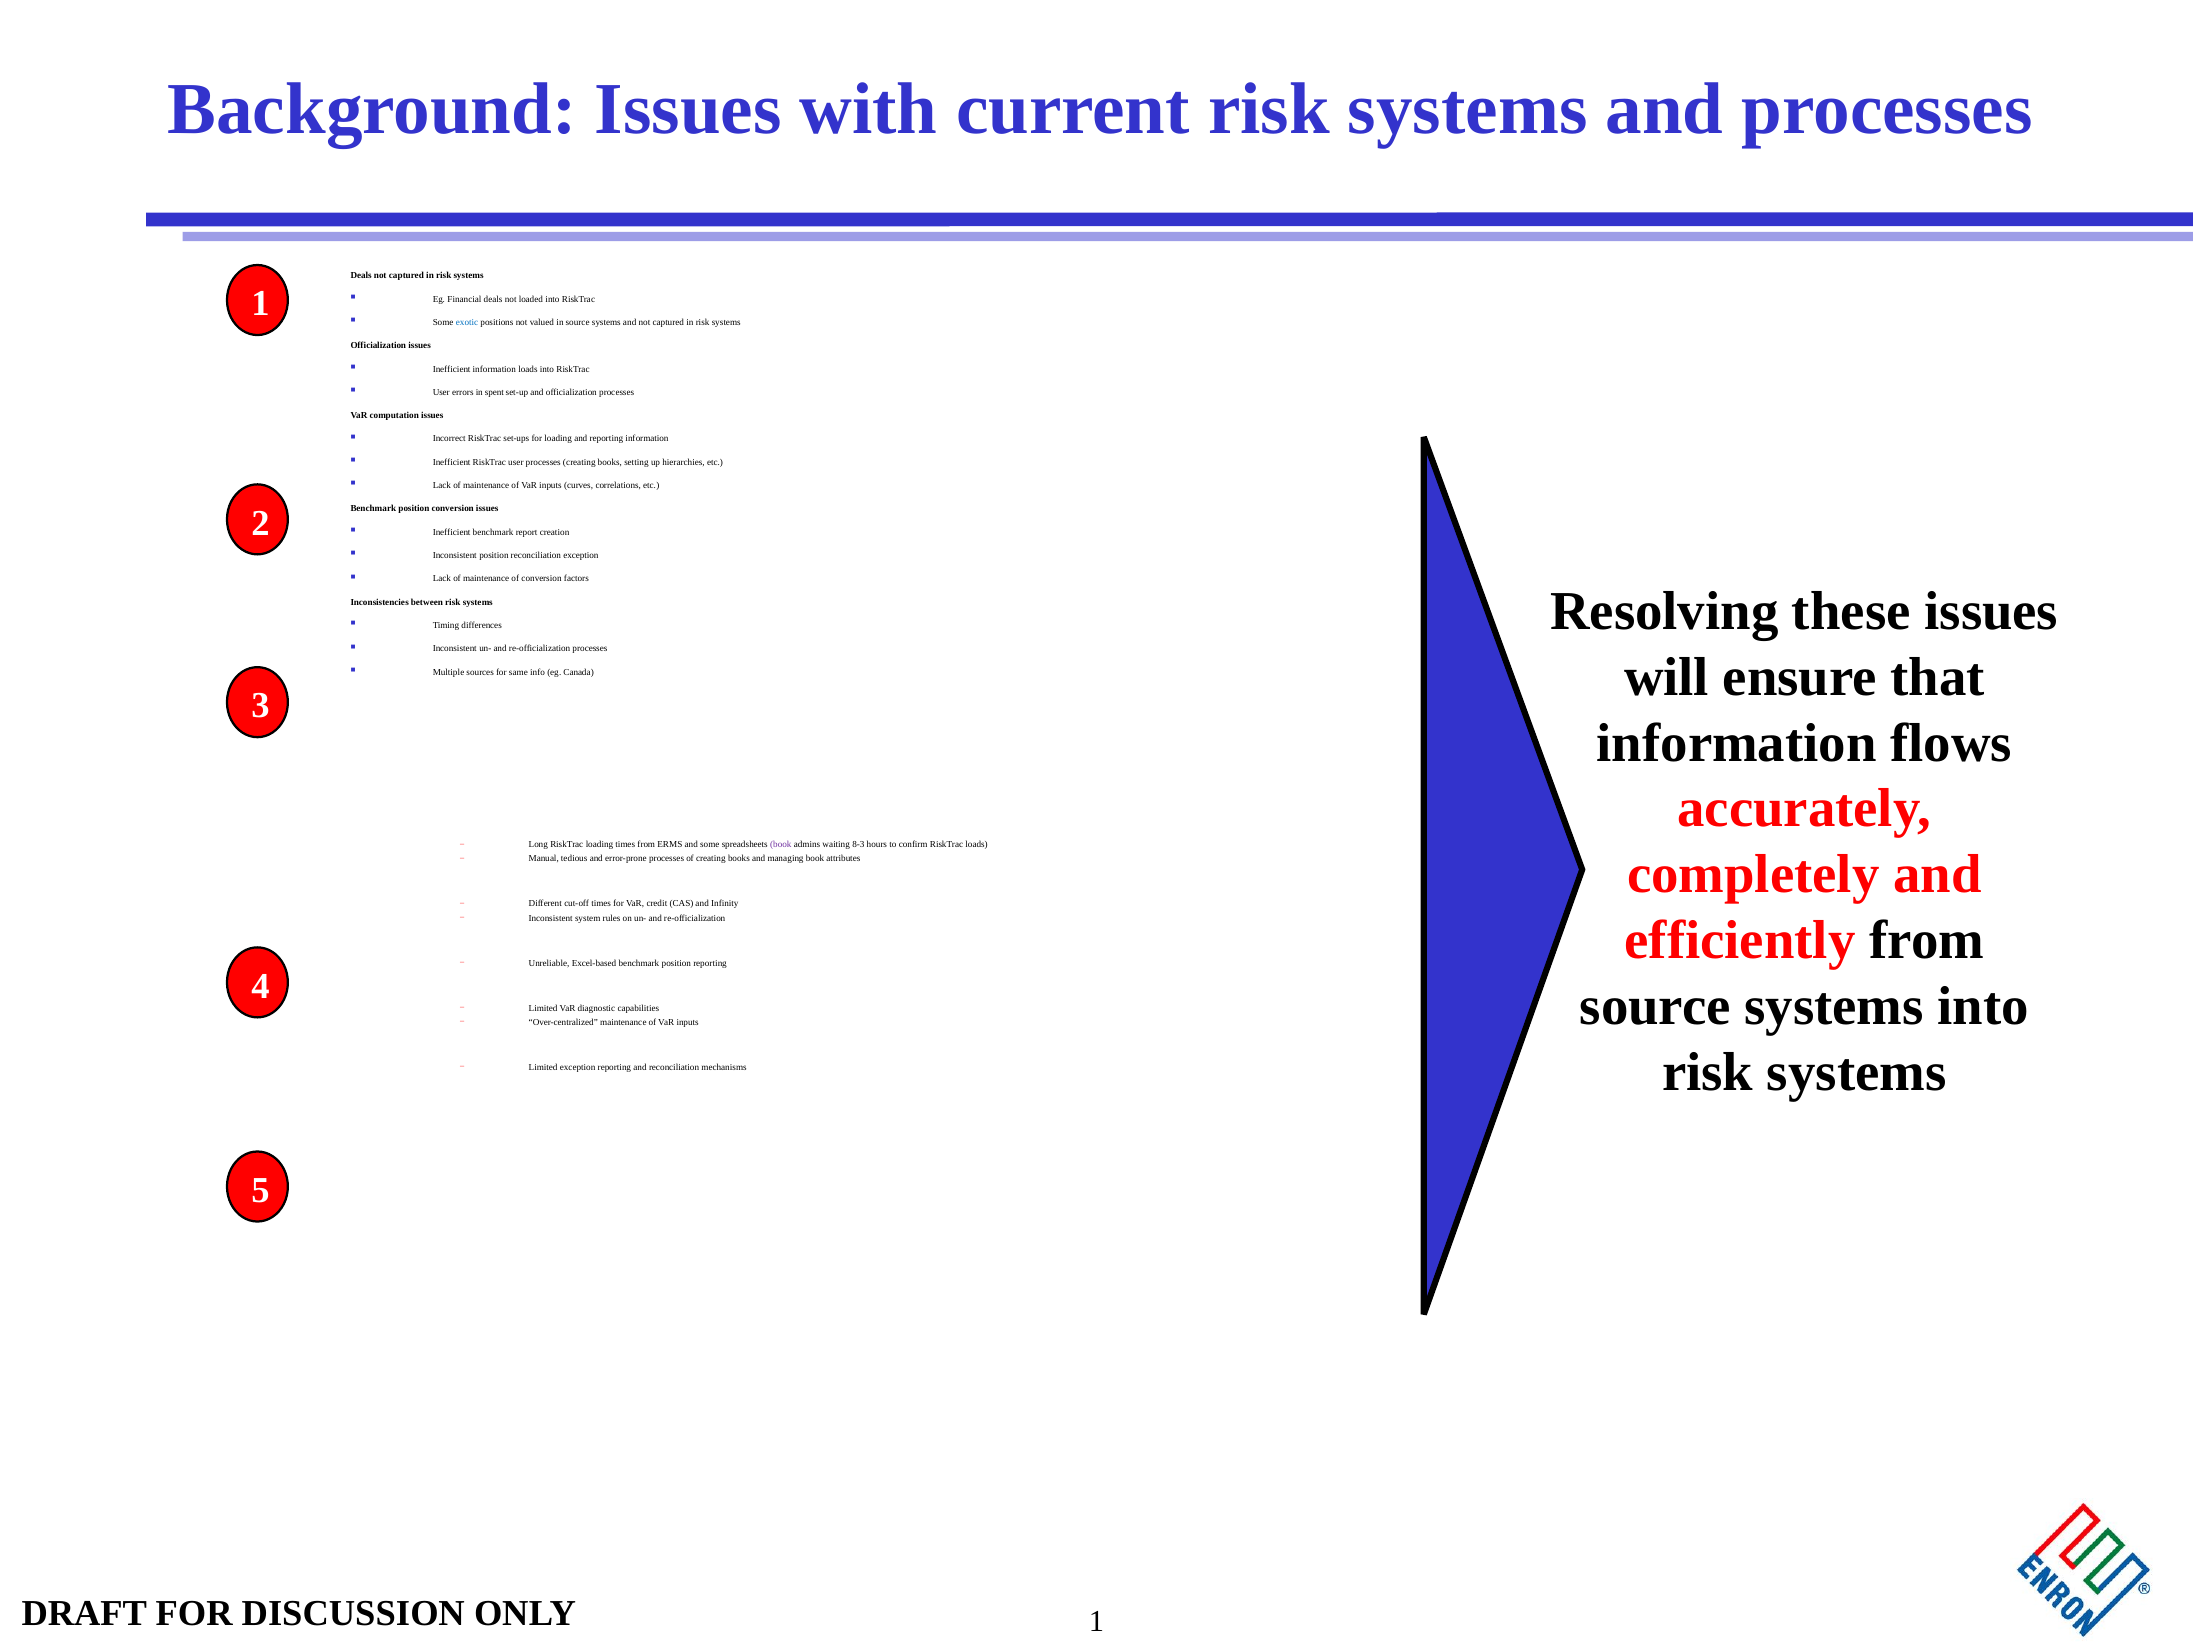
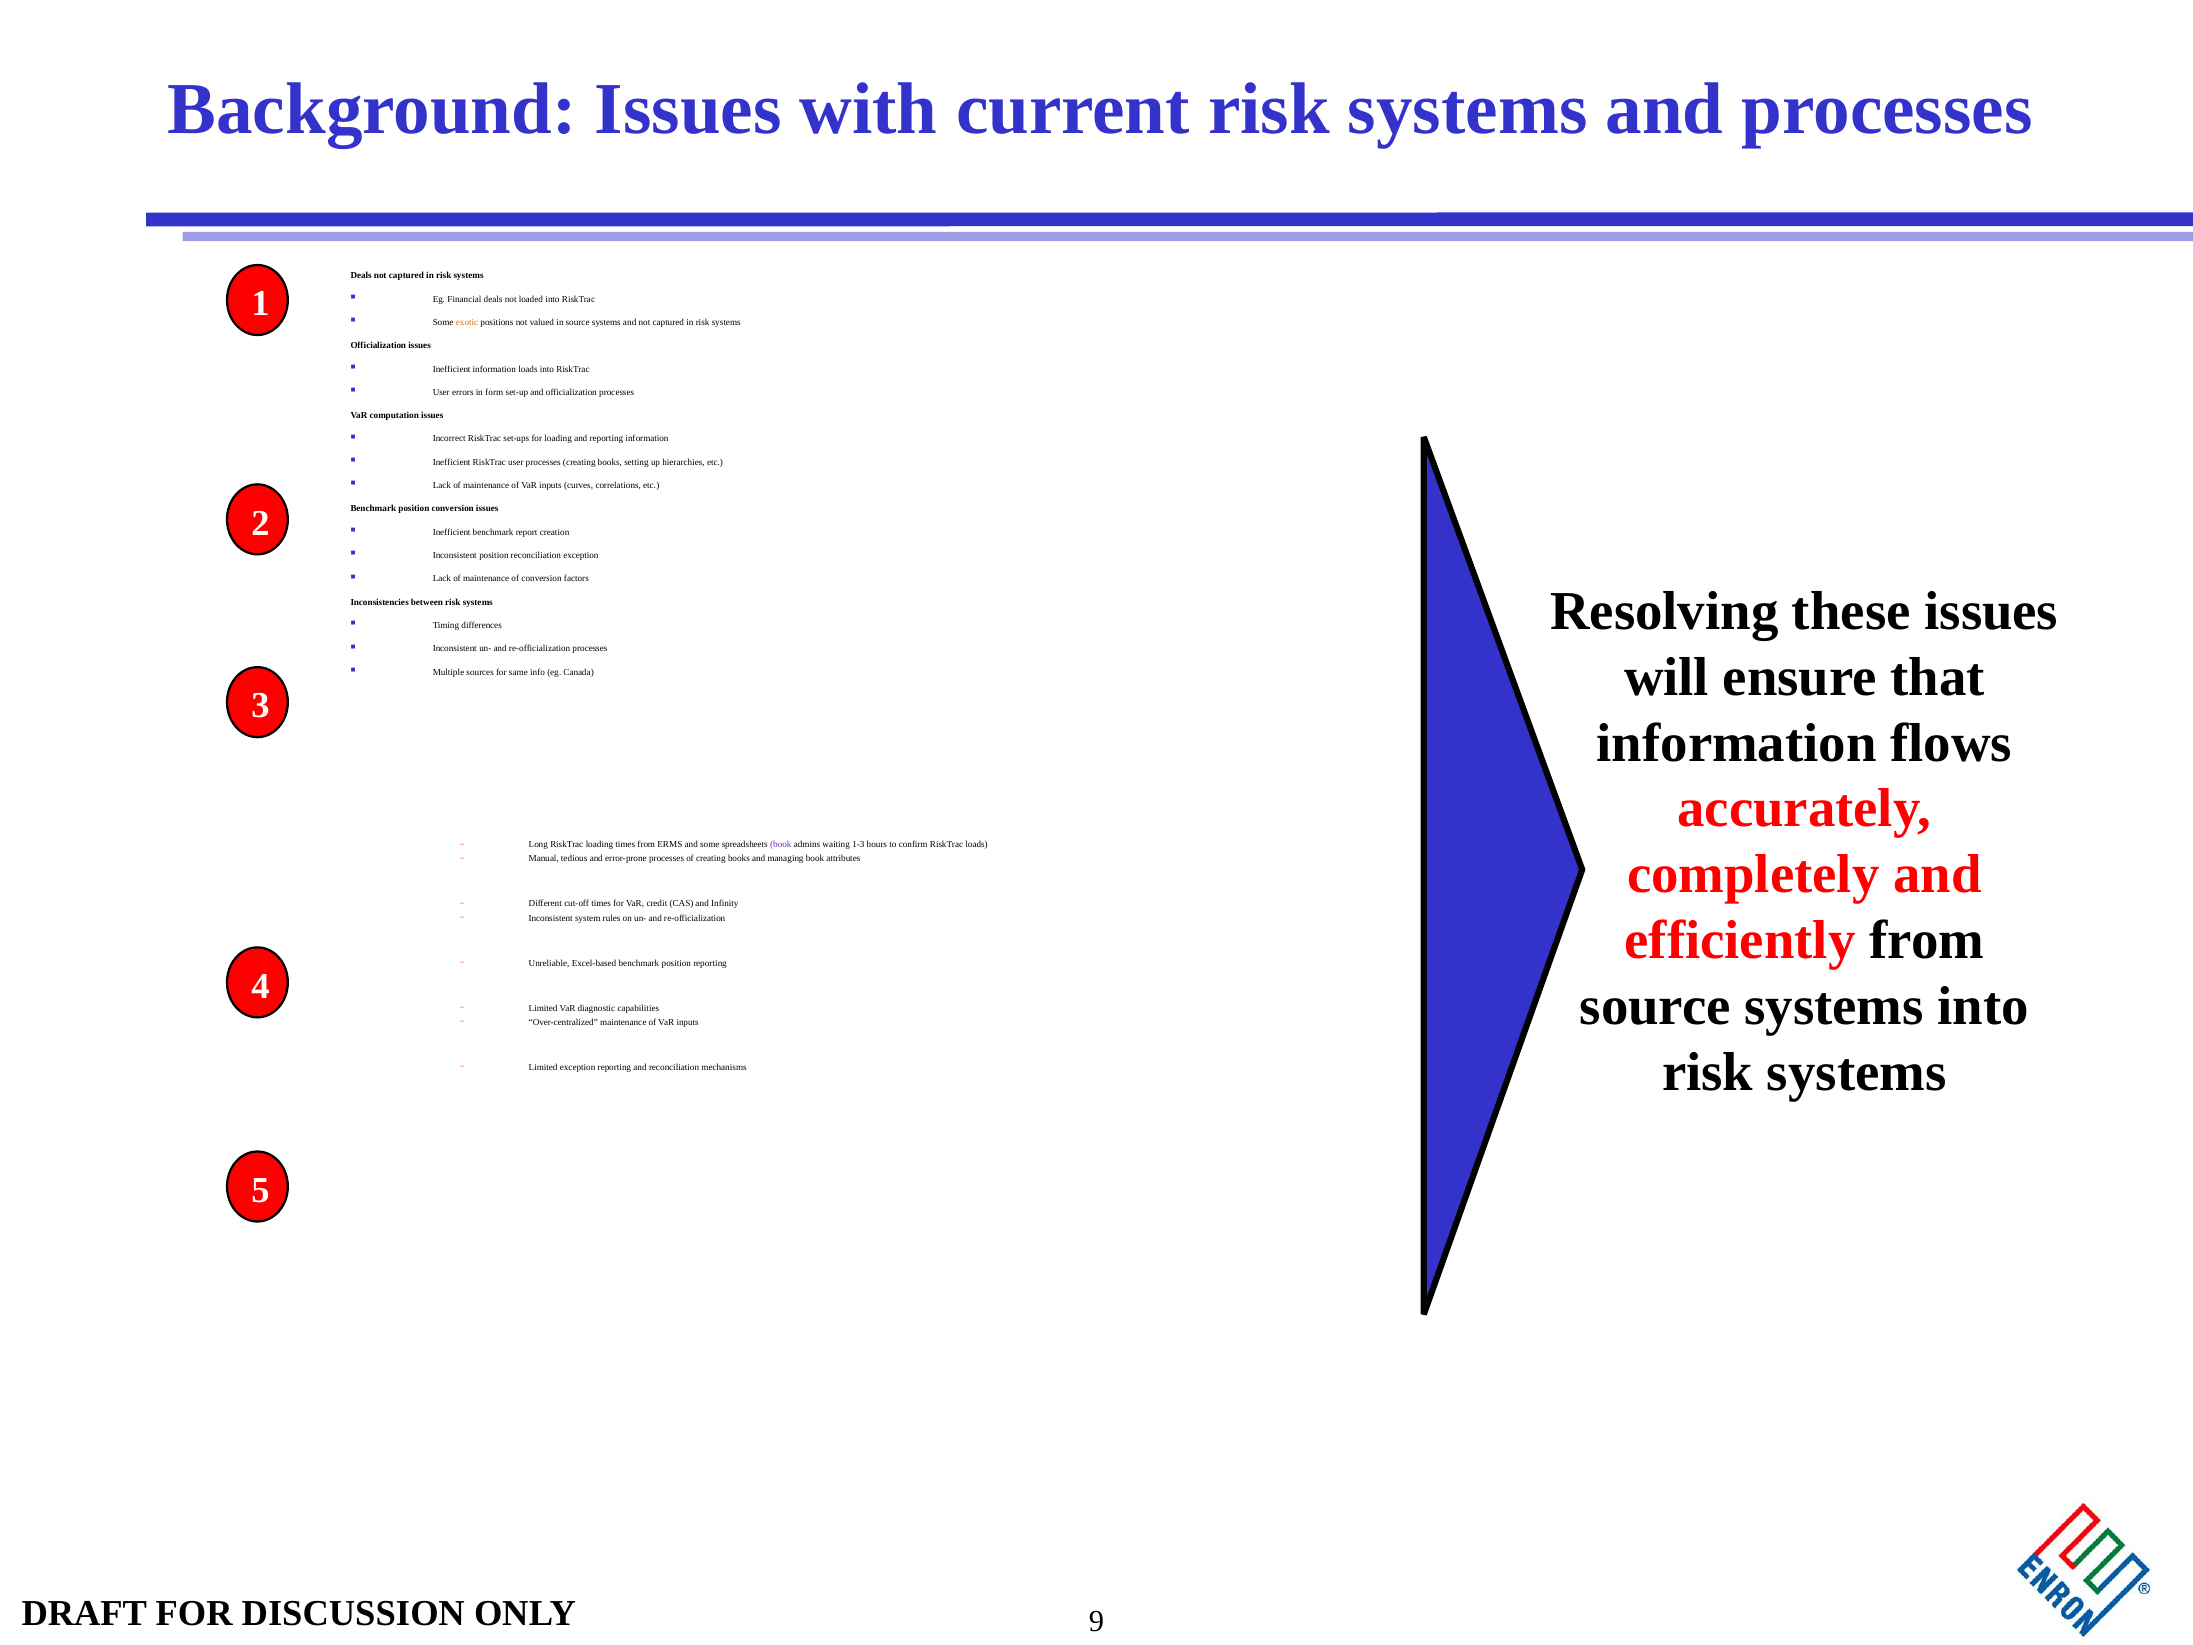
exotic colour: blue -> orange (467, 322)
spent: spent -> form (494, 392)
8-3: 8-3 -> 1-3 (858, 844)
1: 1 -> 9 (1097, 1621)
